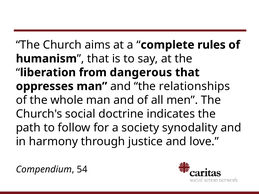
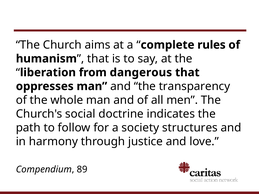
relationships: relationships -> transparency (194, 86)
synodality: synodality -> structures (190, 128)
54: 54 -> 89 (82, 170)
